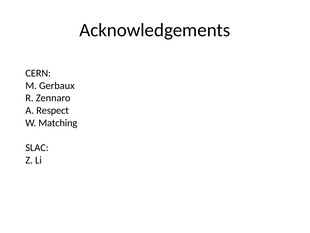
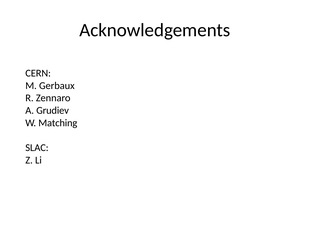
Respect: Respect -> Grudiev (53, 110)
